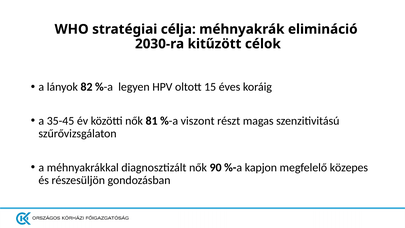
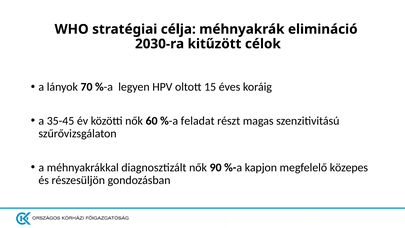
82: 82 -> 70 (87, 87)
81: 81 -> 60 (152, 121)
viszont: viszont -> feladat (198, 121)
